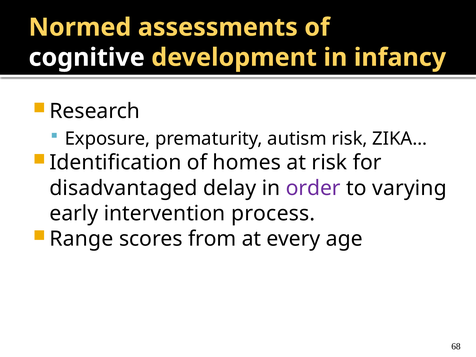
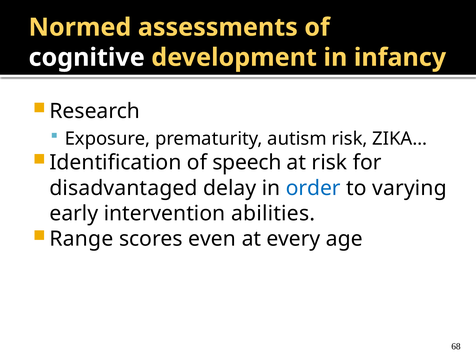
homes: homes -> speech (247, 163)
order colour: purple -> blue (313, 188)
process: process -> abilities (273, 213)
from: from -> even (212, 239)
